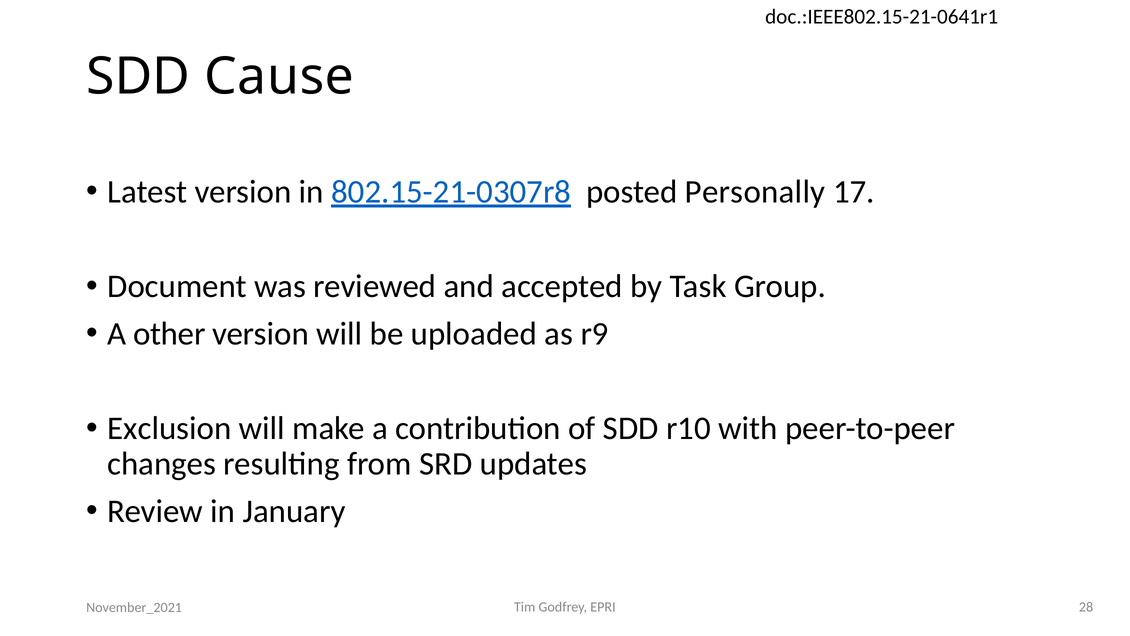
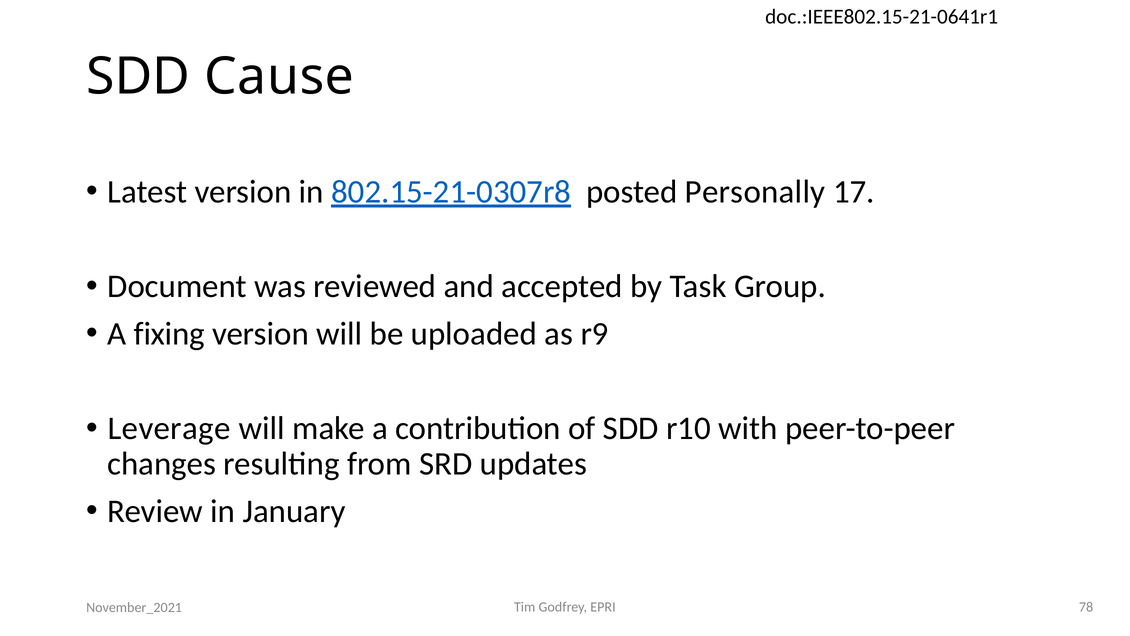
other: other -> fixing (169, 334)
Exclusion: Exclusion -> Leverage (169, 428)
28: 28 -> 78 (1086, 607)
